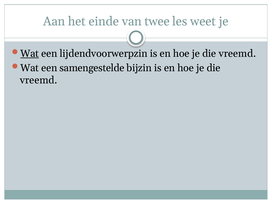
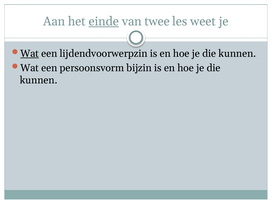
einde underline: none -> present (104, 21)
vreemd: vreemd -> kunnen (237, 54)
samengestelde: samengestelde -> persoonsvorm (92, 68)
vreemd: vreemd -> kunnen (39, 80)
